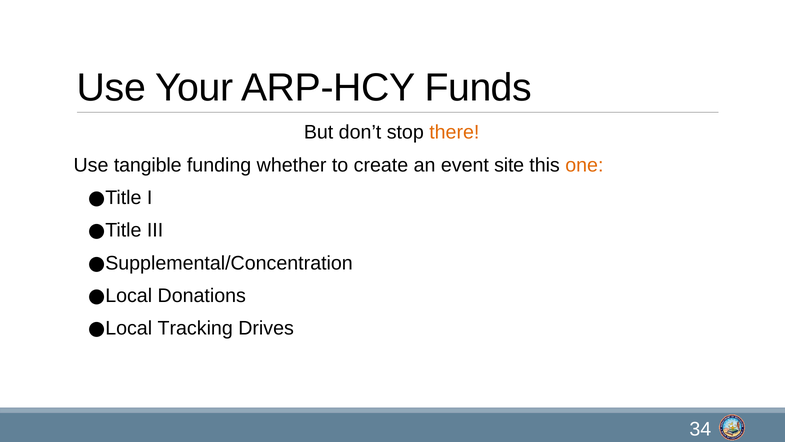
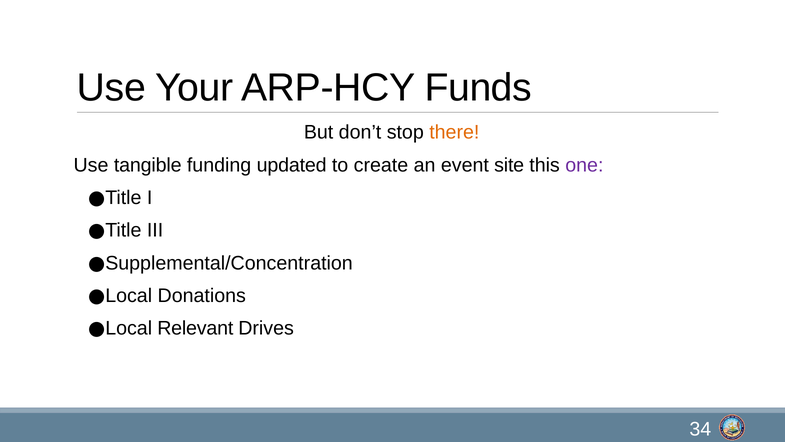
whether: whether -> updated (292, 165)
one colour: orange -> purple (584, 165)
Tracking: Tracking -> Relevant (195, 328)
